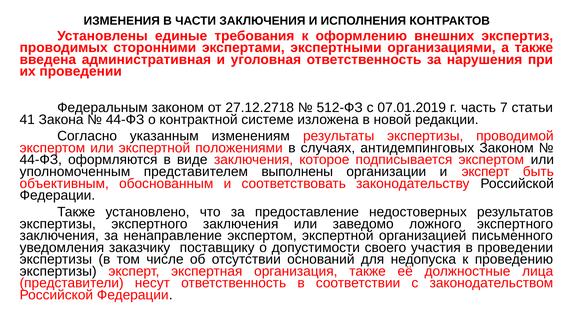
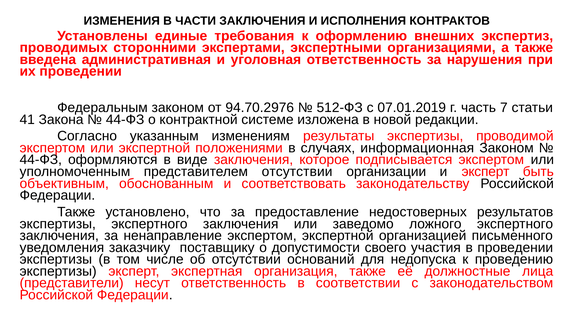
27.12.2718: 27.12.2718 -> 94.70.2976 (260, 108)
антидемпинговых: антидемпинговых -> информационная (417, 148)
представителем выполнены: выполнены -> отсутствии (297, 172)
